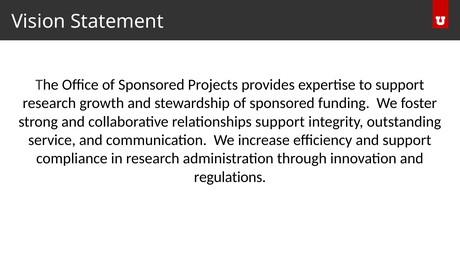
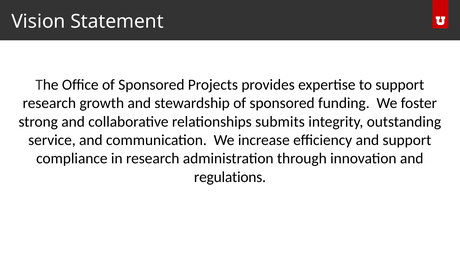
relationships support: support -> submits (280, 122)
